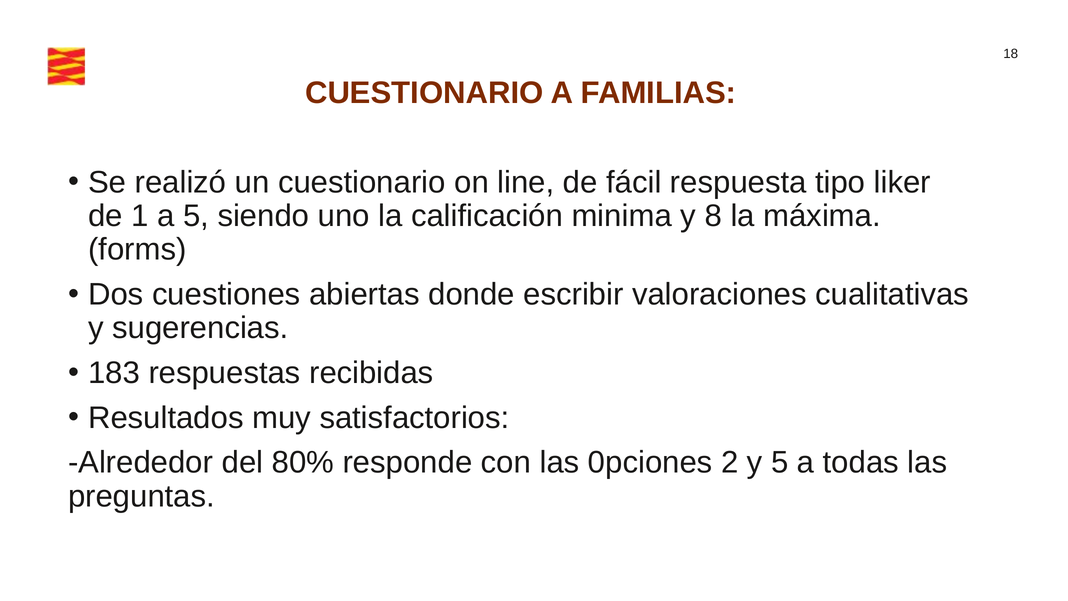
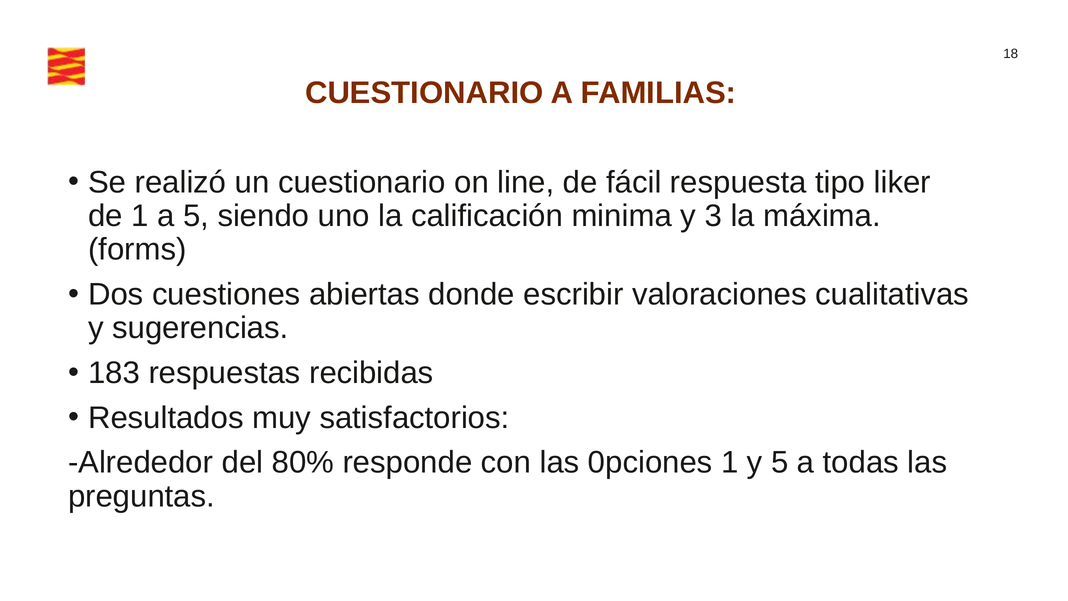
8: 8 -> 3 (713, 216)
0pciones 2: 2 -> 1 (730, 462)
